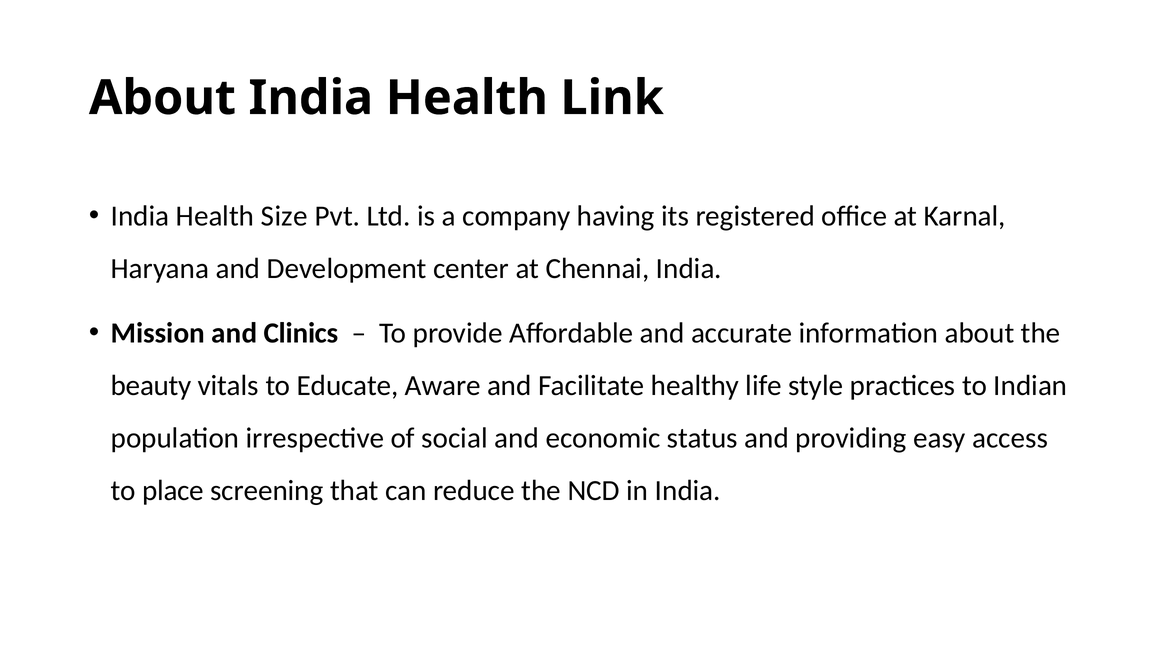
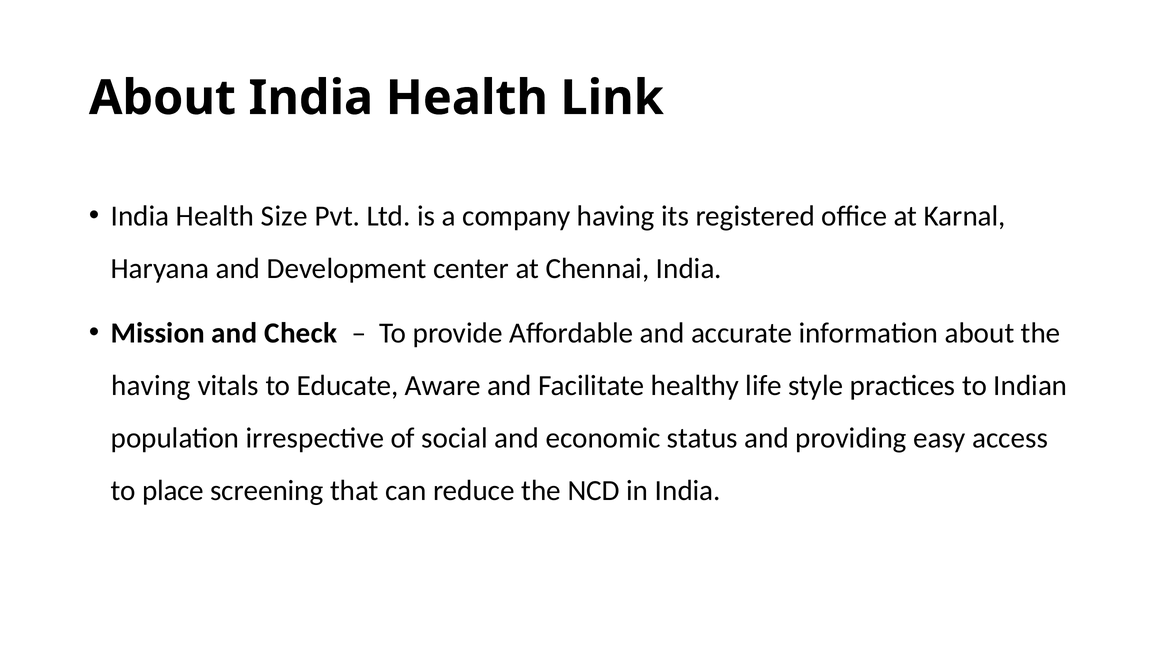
Clinics: Clinics -> Check (301, 333)
beauty: beauty -> having (151, 386)
